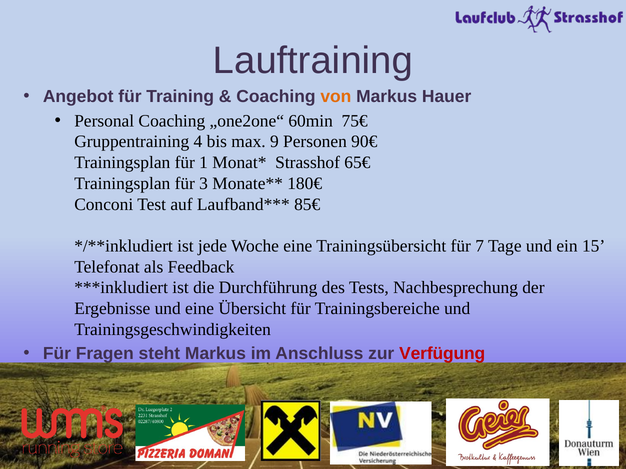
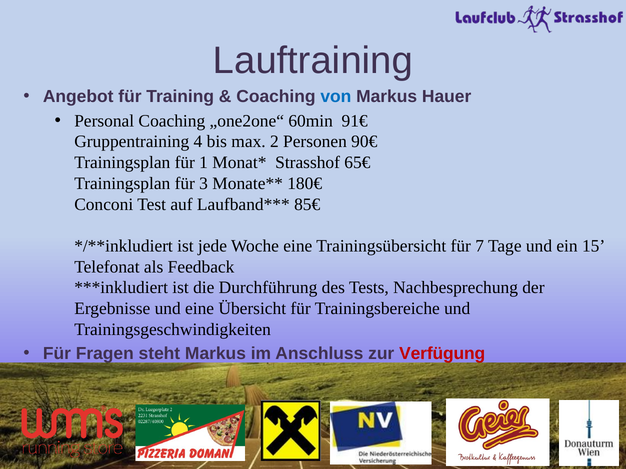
von colour: orange -> blue (336, 97)
75€: 75€ -> 91€ (355, 121)
9: 9 -> 2 (274, 142)
